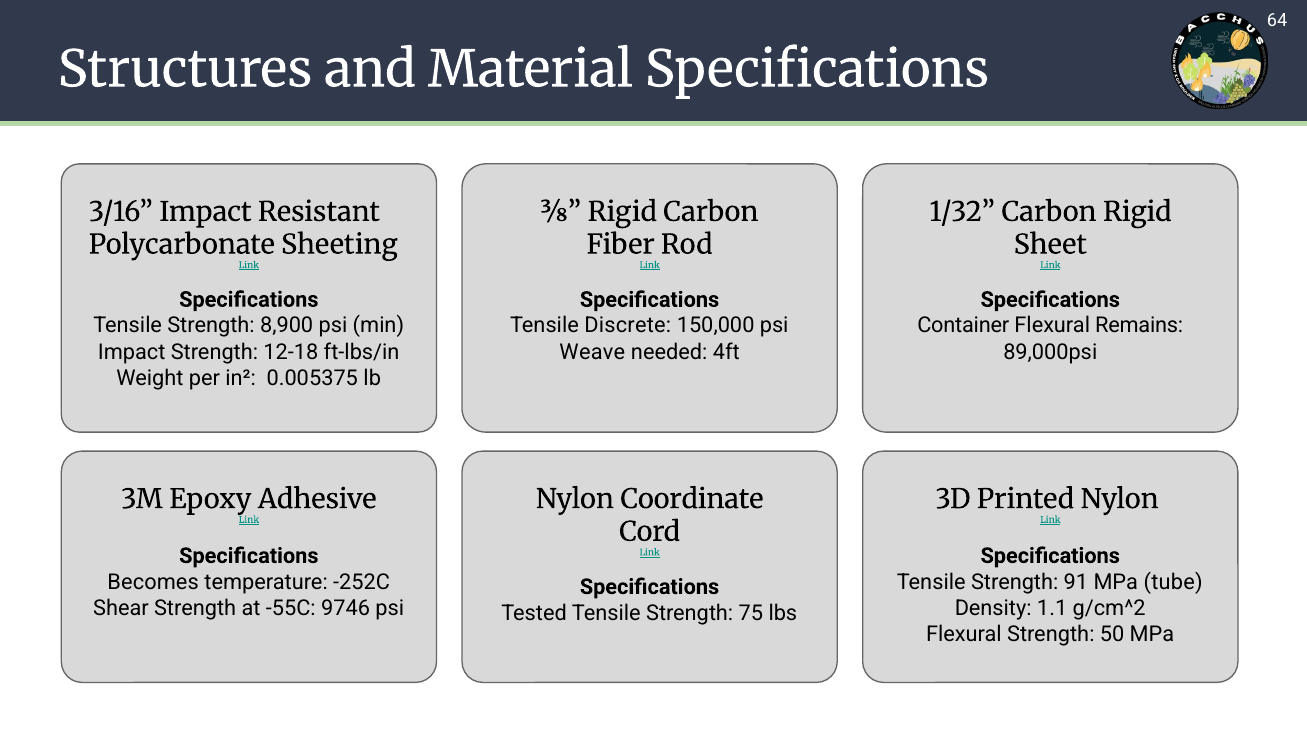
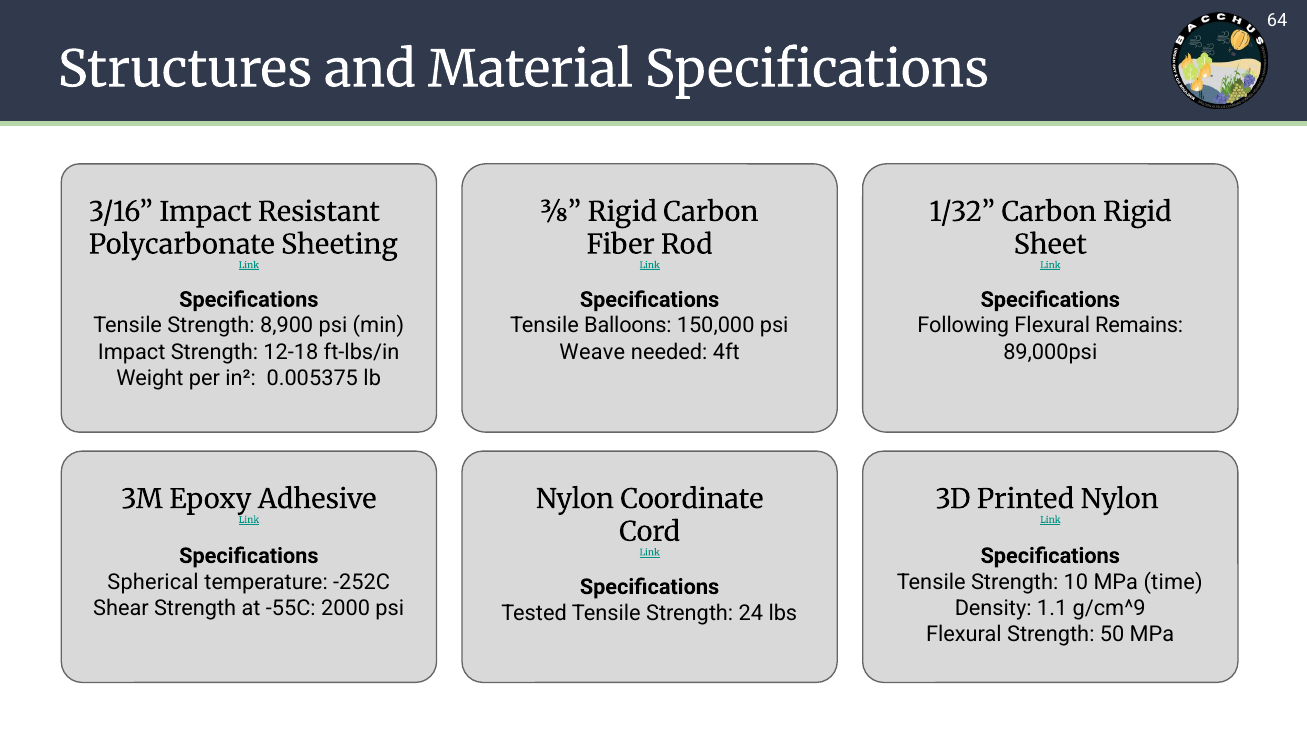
Discrete: Discrete -> Balloons (628, 326)
Container: Container -> Following (963, 326)
Becomes: Becomes -> Spherical (153, 582)
91: 91 -> 10 (1076, 582)
tube: tube -> time (1173, 582)
9746: 9746 -> 2000 (346, 608)
g/cm^2: g/cm^2 -> g/cm^9 (1109, 608)
75: 75 -> 24 (751, 613)
